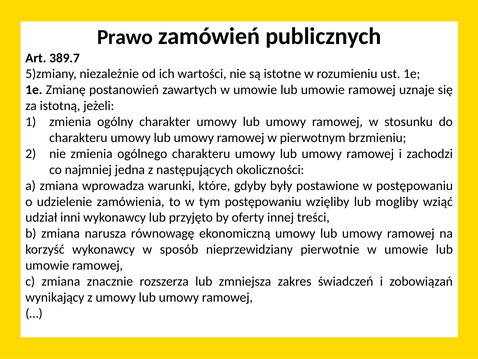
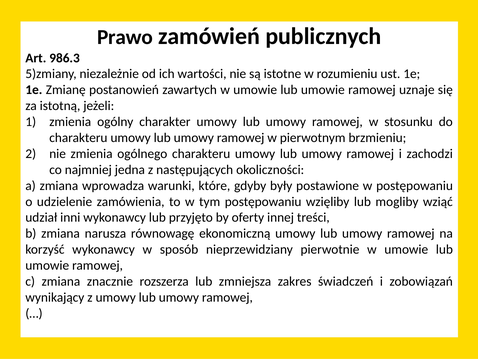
389.7: 389.7 -> 986.3 (65, 58)
